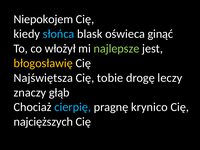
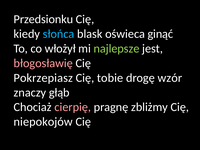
Niepokojem: Niepokojem -> Przedsionku (43, 19)
błogosławię colour: yellow -> pink (43, 63)
Najświętsza: Najświętsza -> Pokrzepiasz (43, 78)
leczy: leczy -> wzór (170, 78)
cierpię colour: light blue -> pink (73, 107)
krynico: krynico -> zbliżmy (149, 107)
najcięższych: najcięższych -> niepokojów (43, 122)
